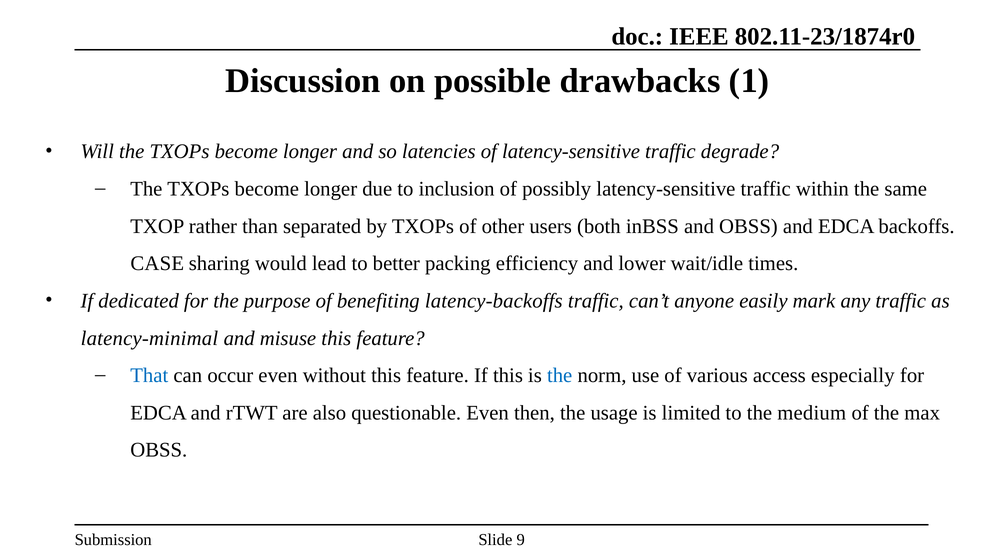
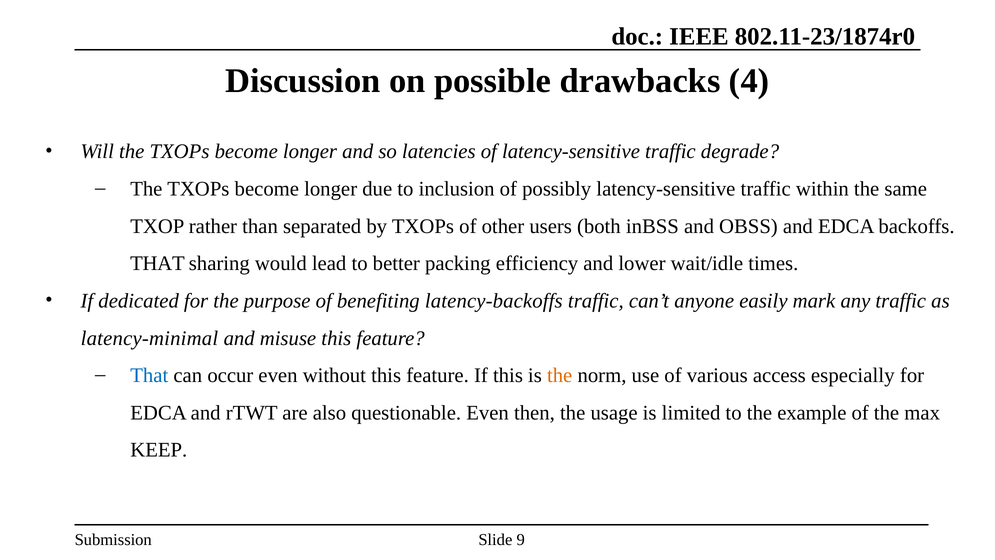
1: 1 -> 4 (749, 81)
CASE: CASE -> THAT (157, 263)
the colour: blue -> orange (560, 375)
medium: medium -> example (812, 413)
OBSS: OBSS -> KEEP (159, 450)
